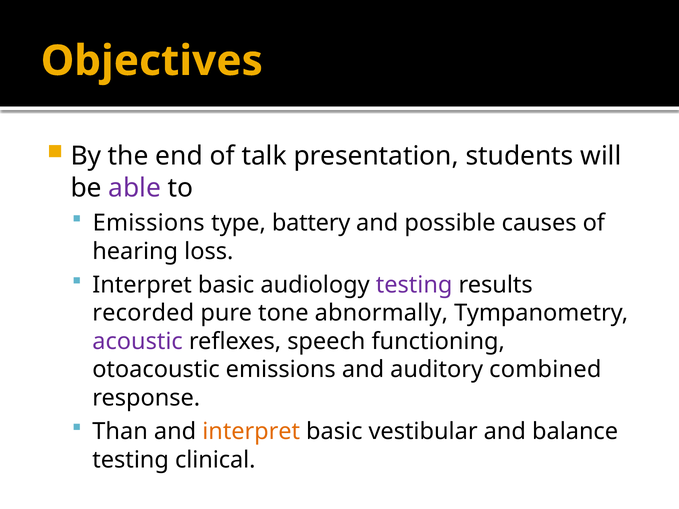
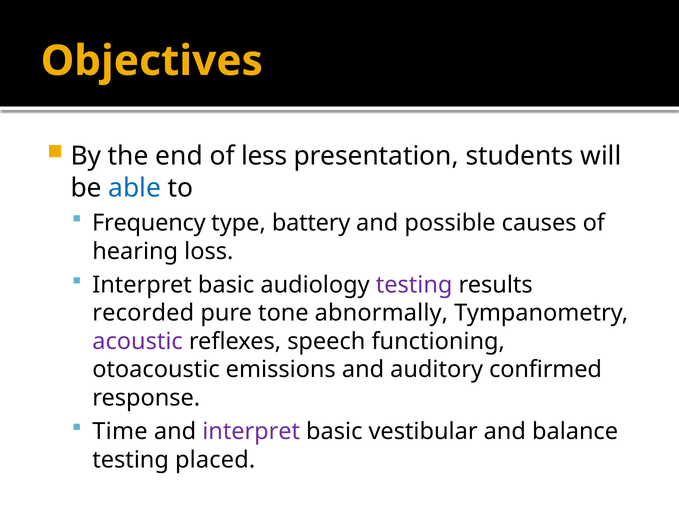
talk: talk -> less (264, 156)
able colour: purple -> blue (135, 188)
Emissions: Emissions -> Frequency (149, 223)
combined: combined -> confirmed (546, 370)
Than: Than -> Time (120, 432)
interpret colour: orange -> purple (251, 432)
clinical: clinical -> placed (215, 460)
